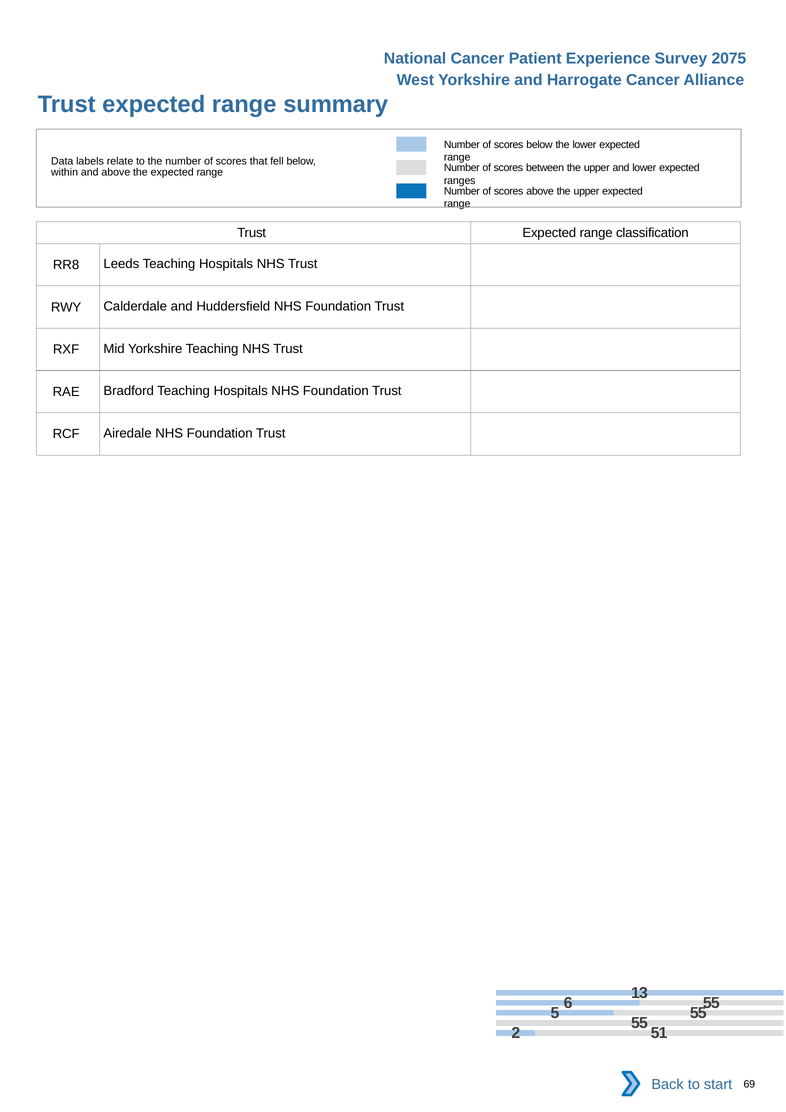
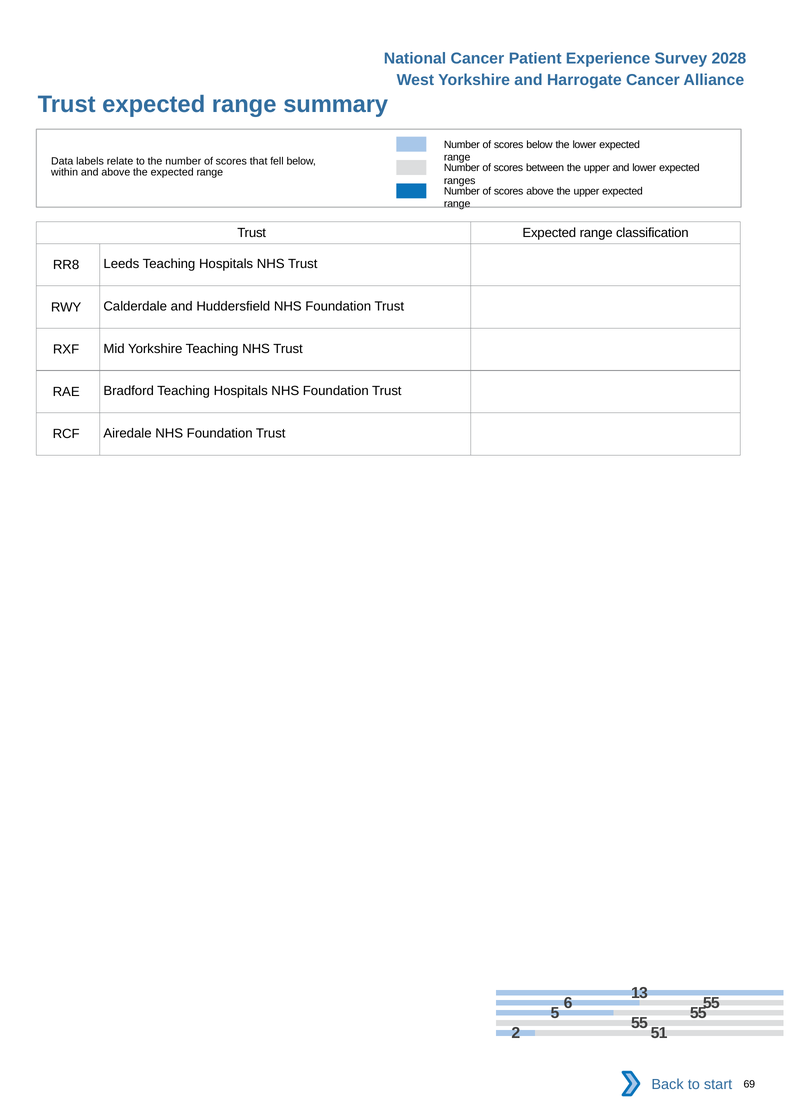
2075: 2075 -> 2028 (729, 59)
